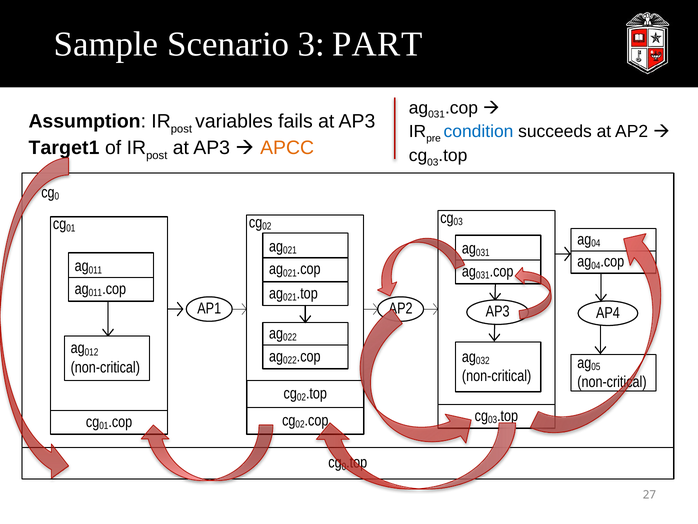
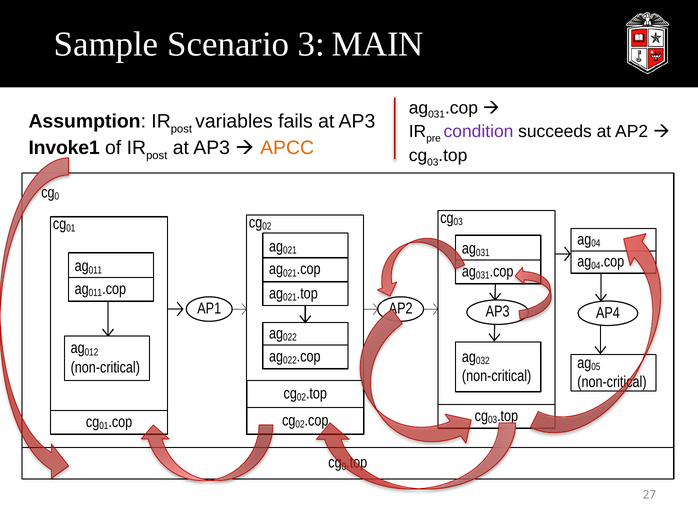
PART: PART -> MAIN (378, 44)
condition colour: blue -> purple (479, 132)
Target1: Target1 -> Invoke1 (64, 148)
